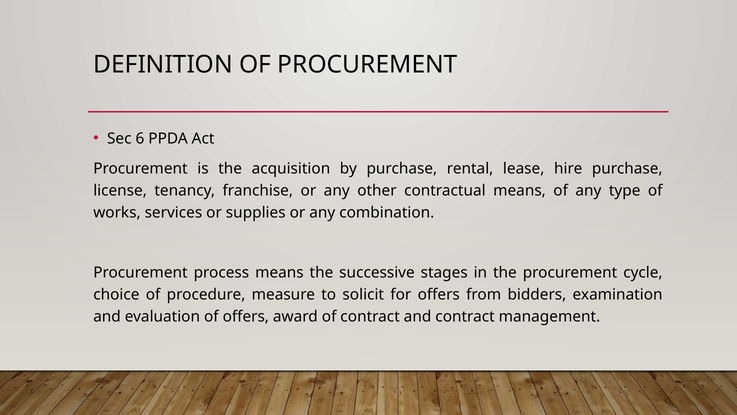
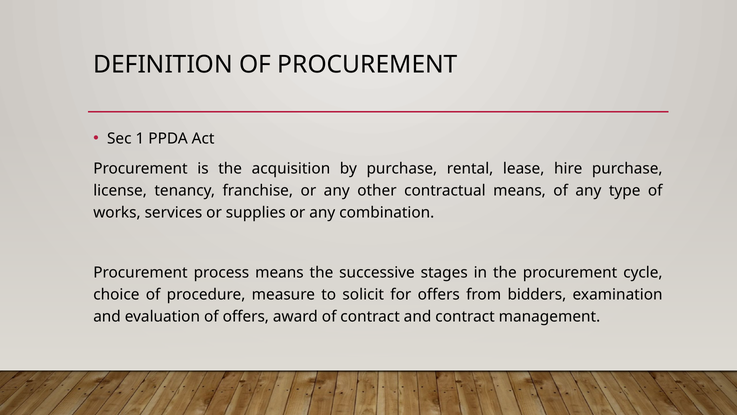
6: 6 -> 1 (140, 139)
